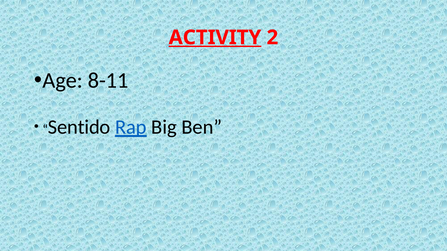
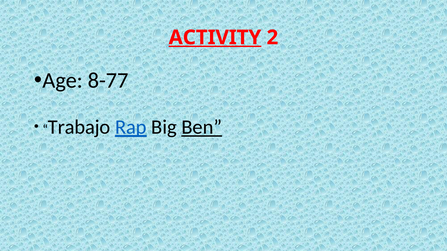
8-11: 8-11 -> 8-77 (108, 81)
Sentido: Sentido -> Trabajo (79, 127)
Ben underline: none -> present (202, 127)
